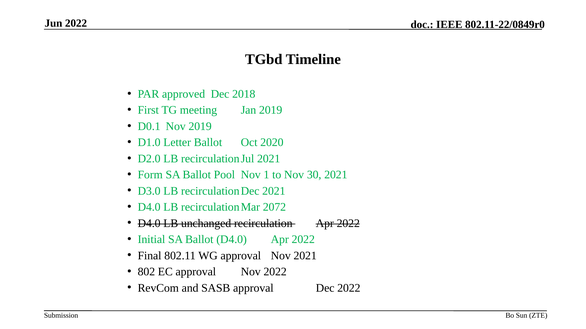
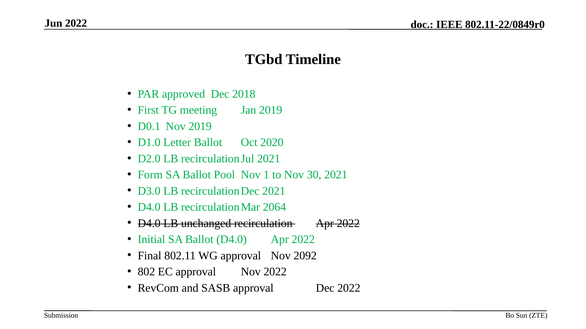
2072: 2072 -> 2064 (274, 207)
Nov 2021: 2021 -> 2092 (305, 256)
